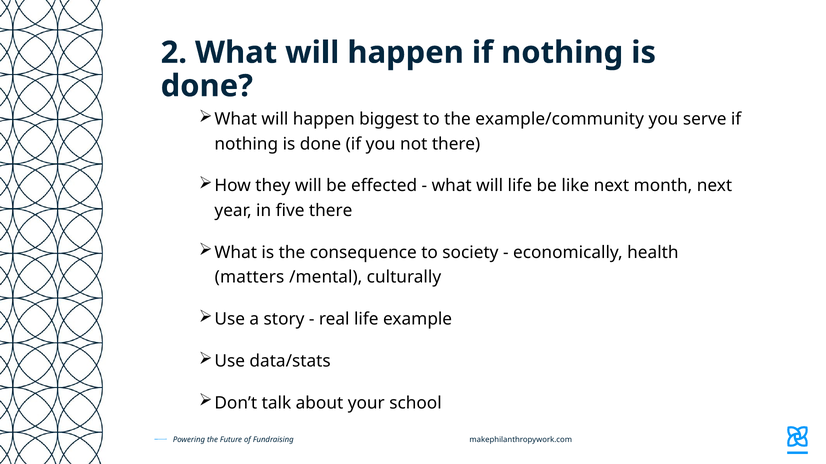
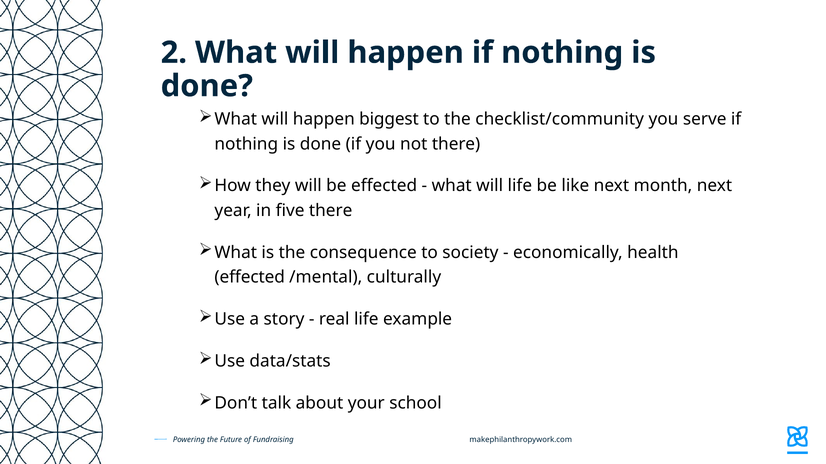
example/community: example/community -> checklist/community (560, 119)
matters: matters -> effected (250, 278)
